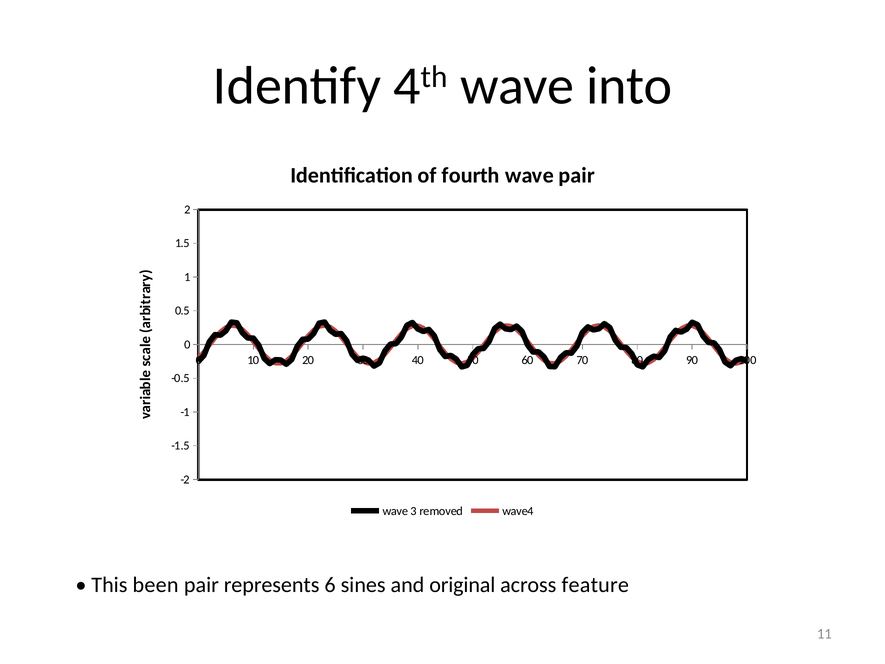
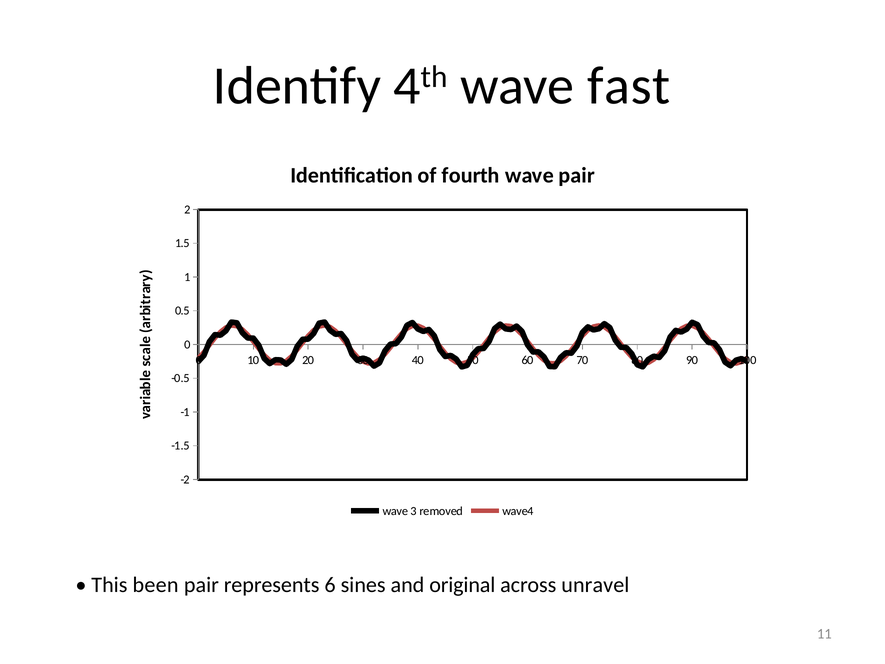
into: into -> fast (629, 86)
feature: feature -> unravel (595, 585)
